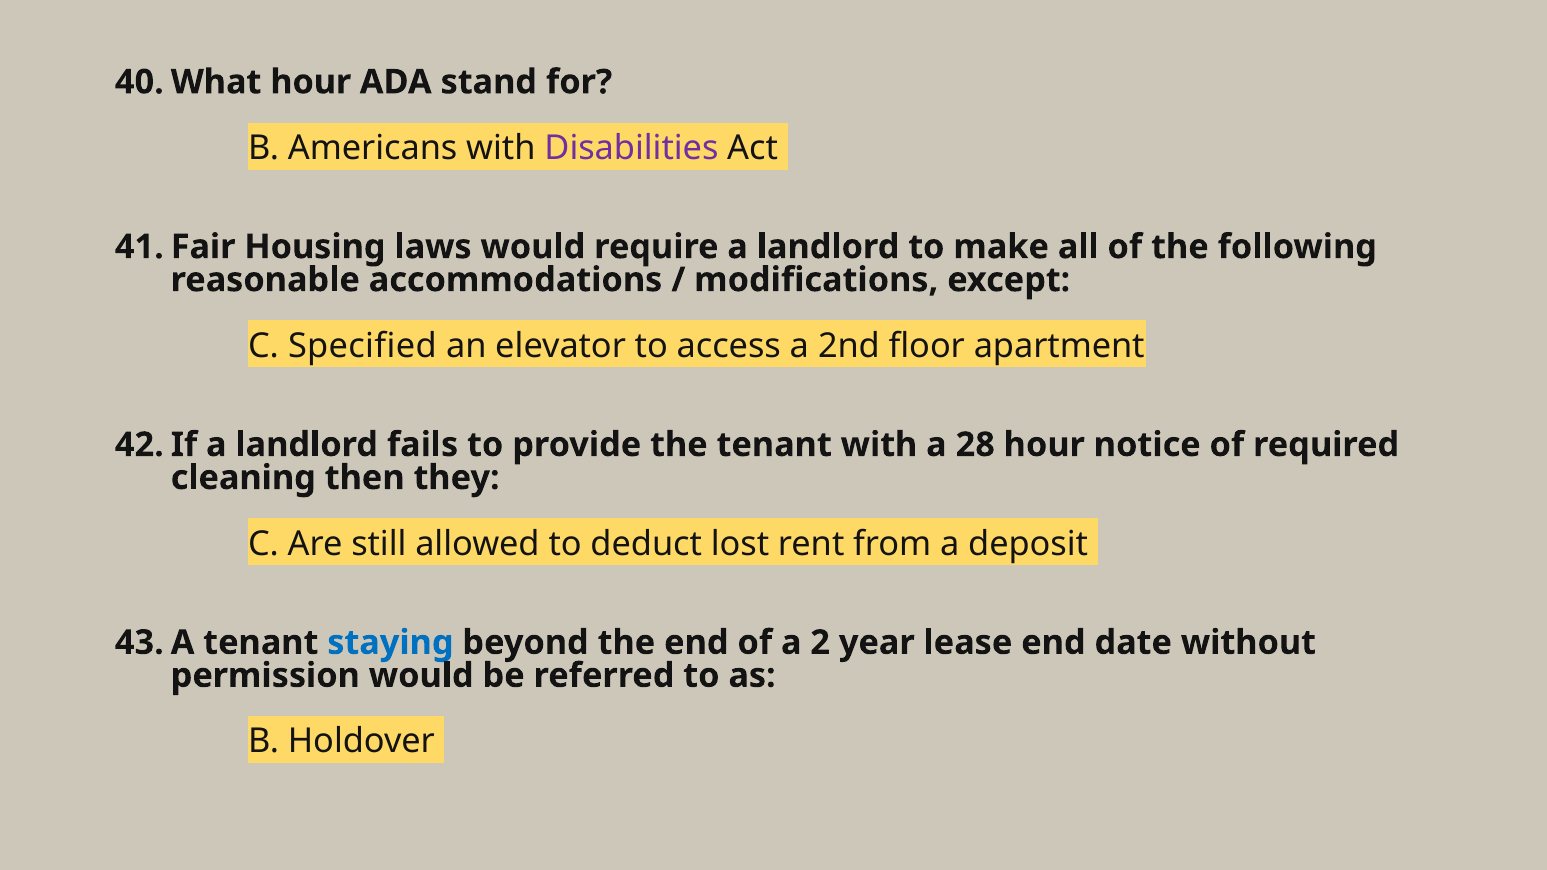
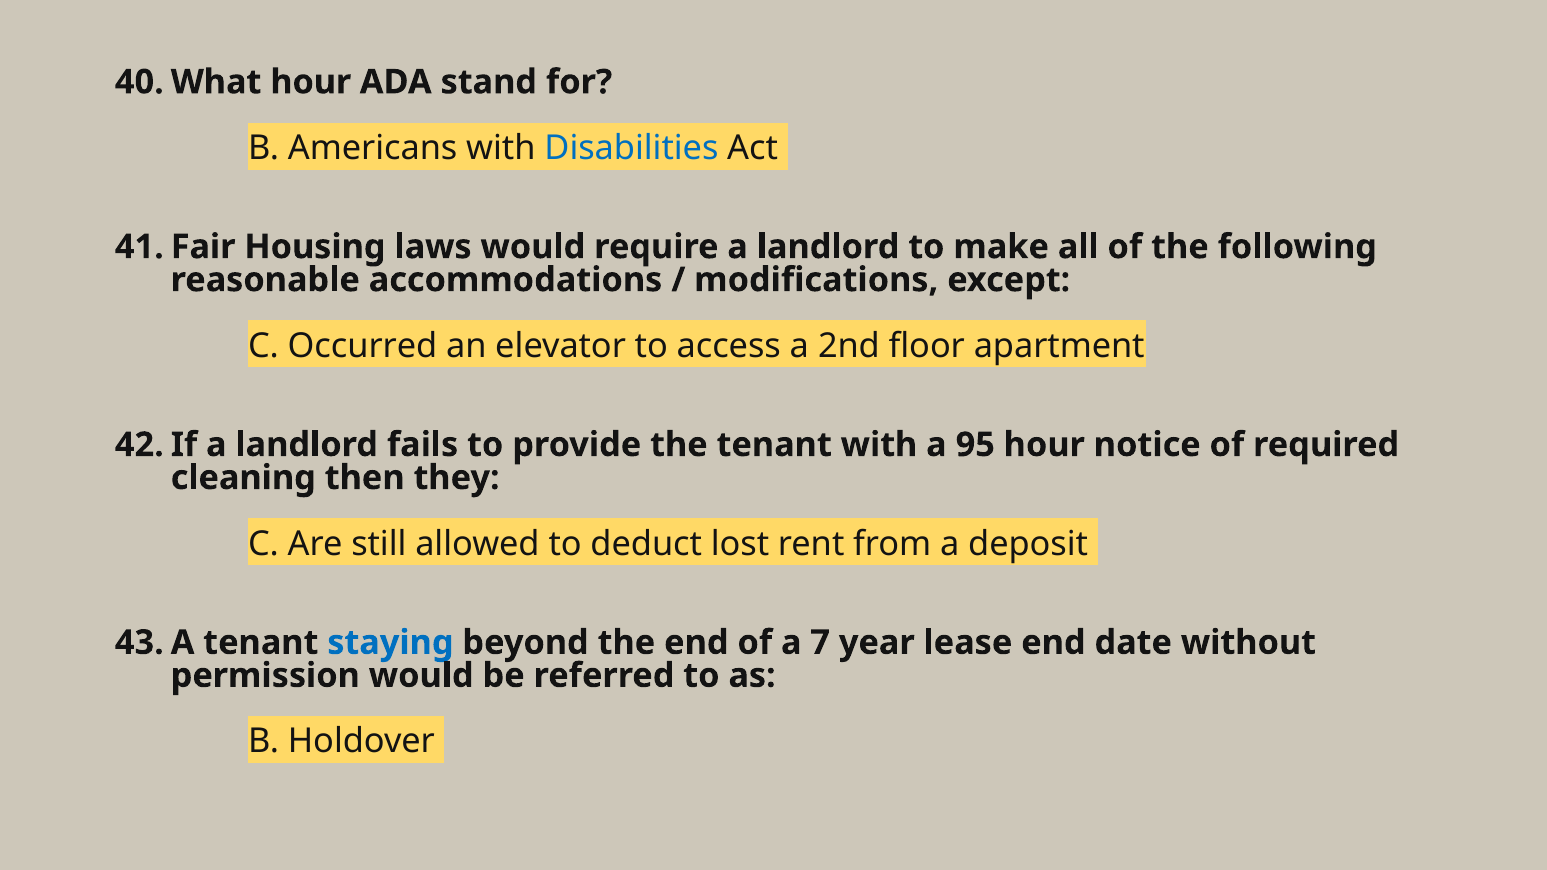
Disabilities colour: purple -> blue (631, 148)
Specified: Specified -> Occurred (363, 346)
28: 28 -> 95 (975, 445)
2: 2 -> 7 (820, 643)
